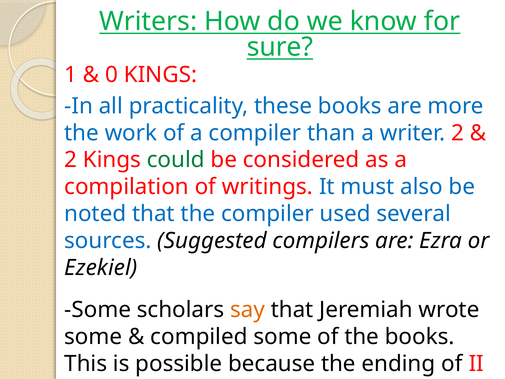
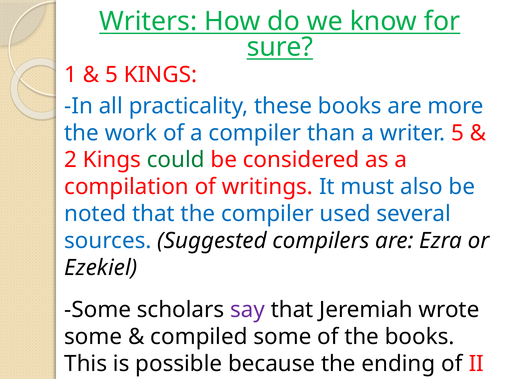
0: 0 -> 5 (112, 75)
writer 2: 2 -> 5 (458, 133)
say colour: orange -> purple (247, 310)
